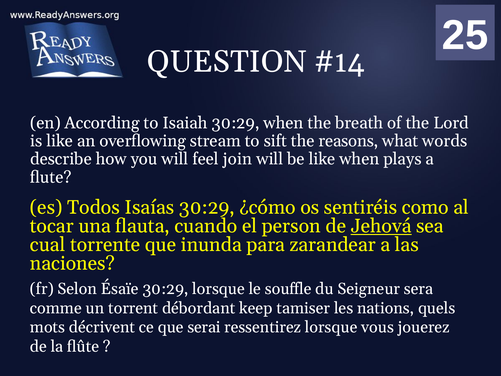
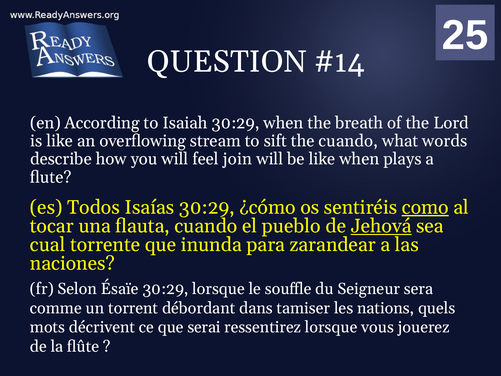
the reasons: reasons -> cuando (348, 141)
como underline: none -> present (425, 207)
person: person -> pueblo (291, 226)
keep: keep -> dans (256, 308)
